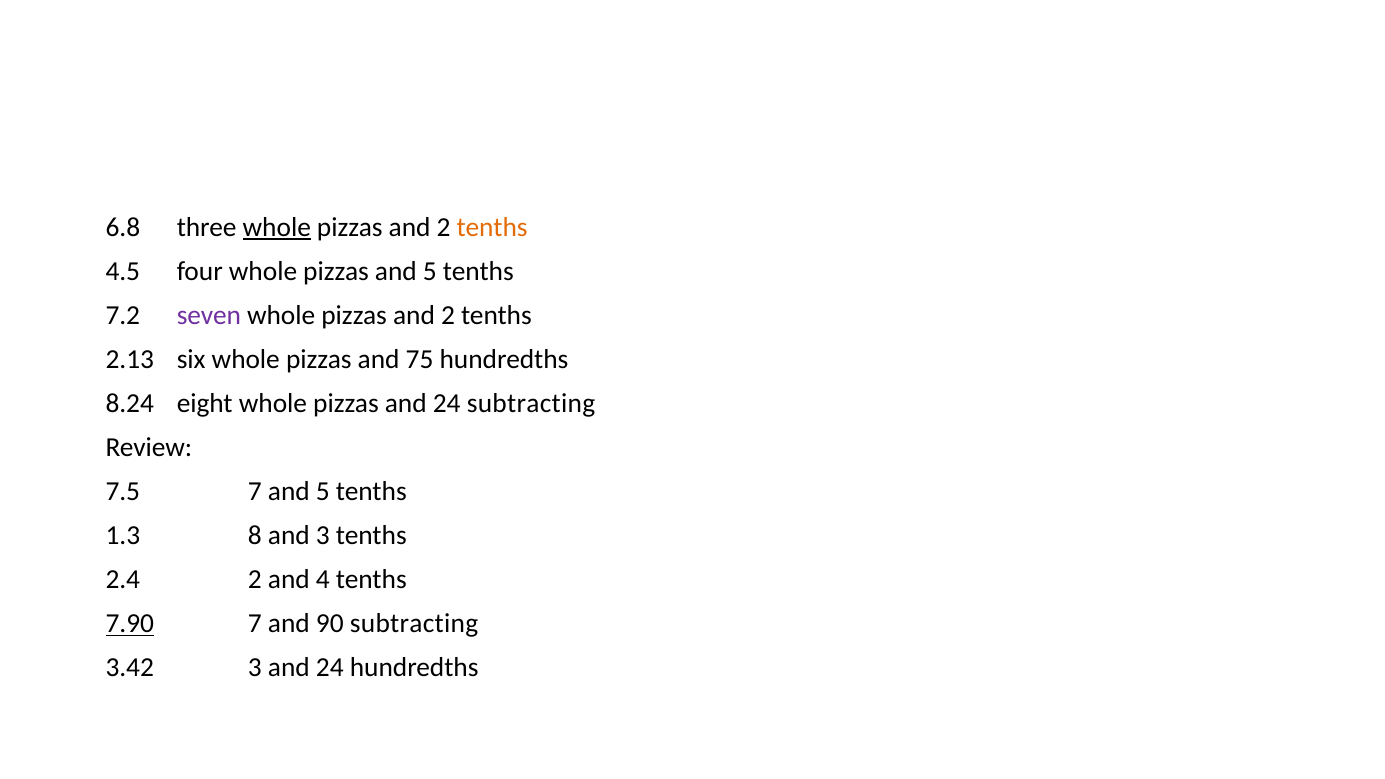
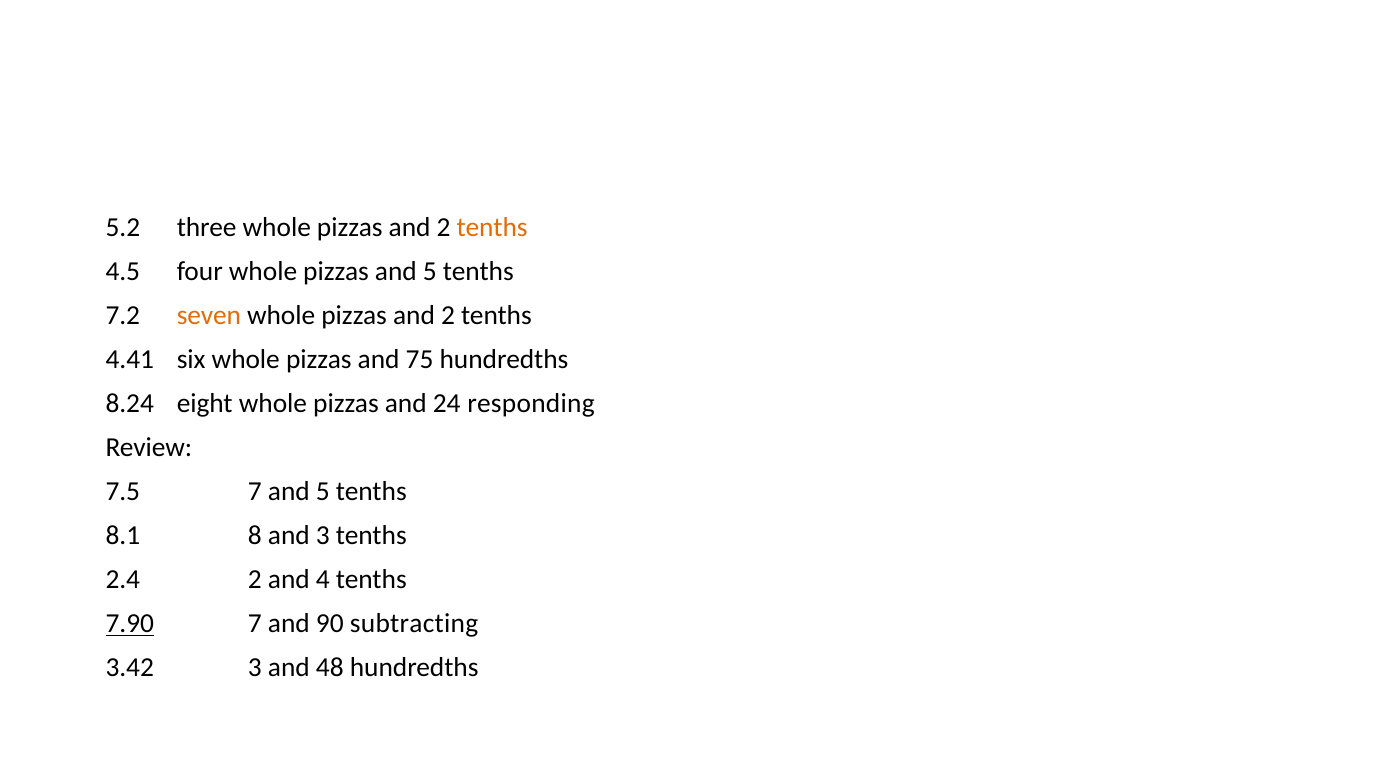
6.8: 6.8 -> 5.2 (123, 227)
whole underline: present -> none (277, 227)
seven colour: purple -> orange (209, 315)
2.13: 2.13 -> 4.41 (130, 359)
24 subtracting: subtracting -> responding (531, 403)
1.3: 1.3 -> 8.1 (123, 536)
3 and 24: 24 -> 48 (330, 668)
